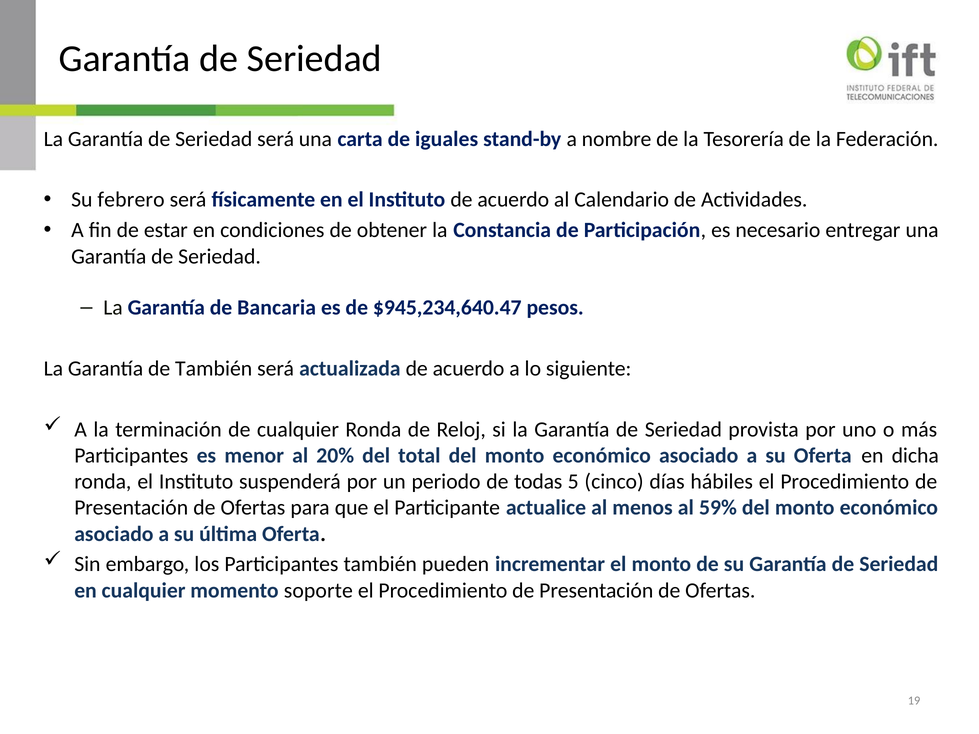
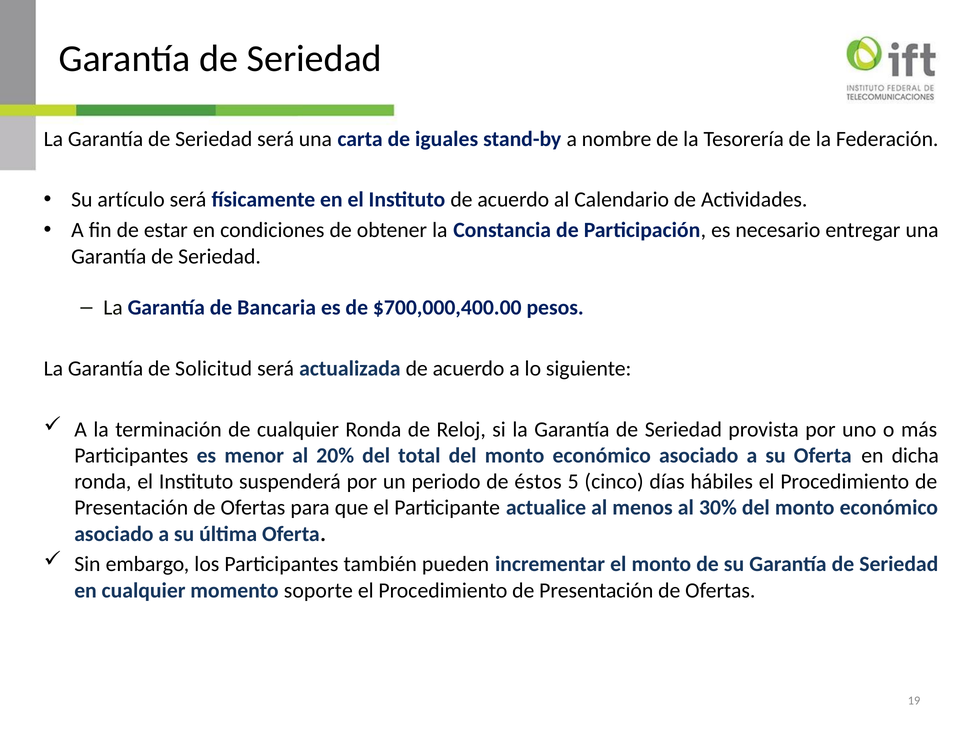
febrero: febrero -> artículo (131, 200)
$945,234,640.47: $945,234,640.47 -> $700,000,400.00 (447, 308)
de También: También -> Solicitud (214, 369)
todas: todas -> éstos (538, 482)
59%: 59% -> 30% (718, 508)
